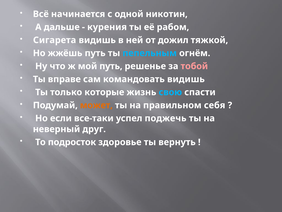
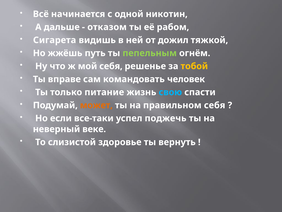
курения: курения -> отказом (107, 27)
пепельным colour: light blue -> light green (150, 53)
мой путь: путь -> себя (111, 66)
тобой colour: pink -> yellow (194, 66)
командовать видишь: видишь -> человек (186, 79)
которые: которые -> питание (104, 92)
друг: друг -> веке (94, 129)
подросток: подросток -> слизистой (72, 142)
